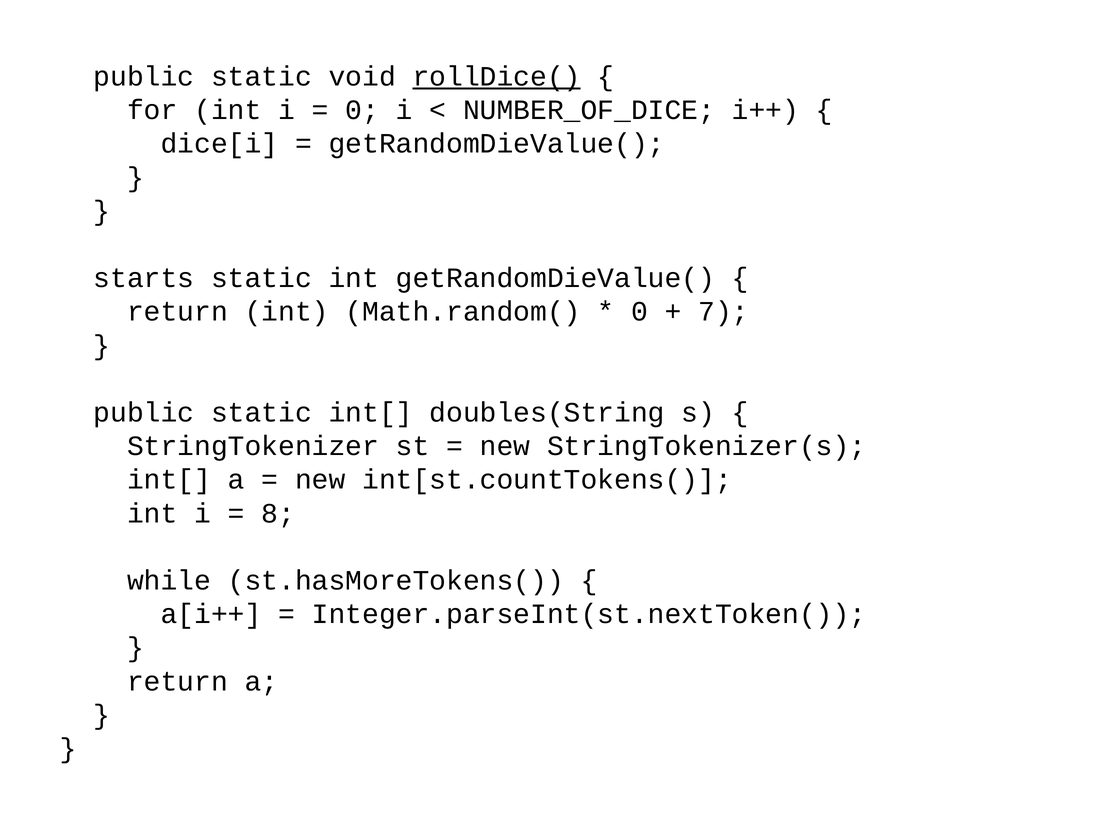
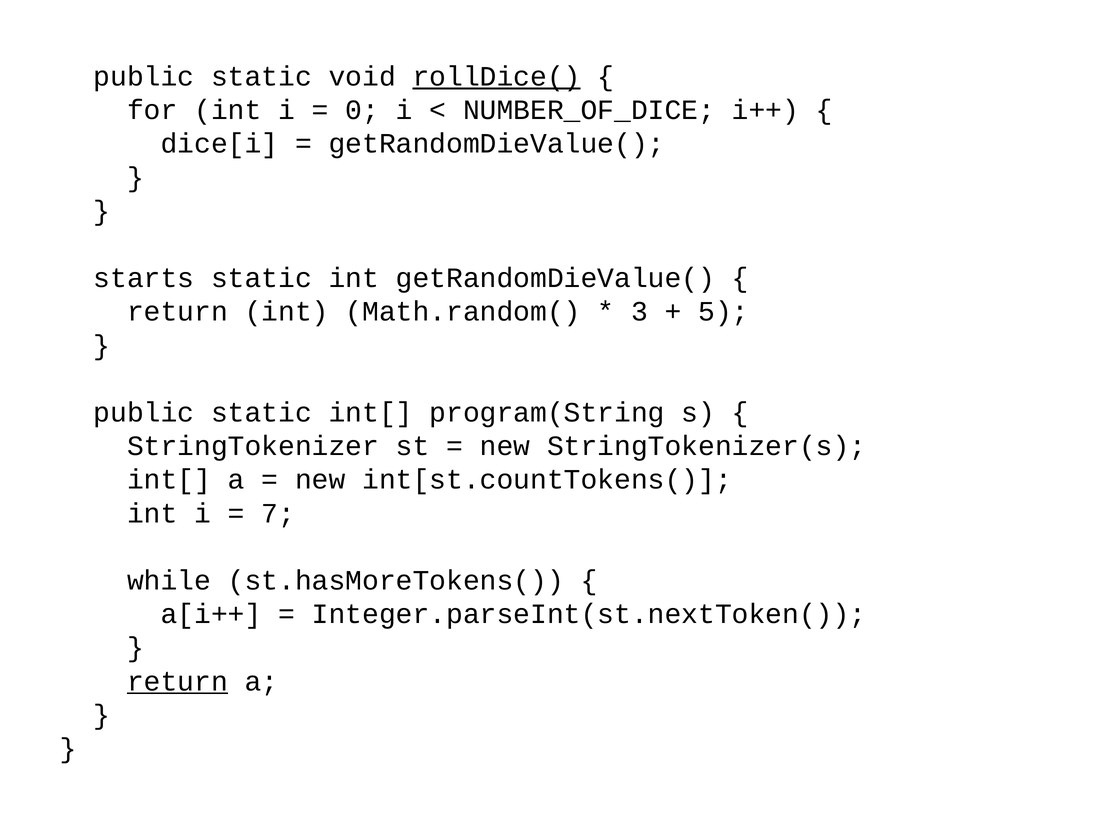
0: 0 -> 3 (639, 312)
7: 7 -> 5 (723, 312)
doubles(String: doubles(String -> program(String (547, 412)
8: 8 -> 7 (278, 513)
return underline: none -> present (177, 681)
